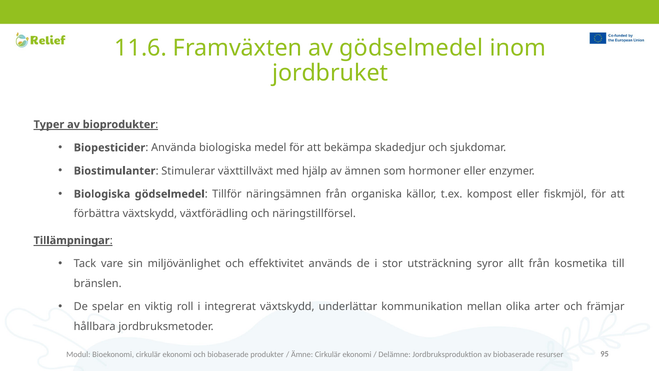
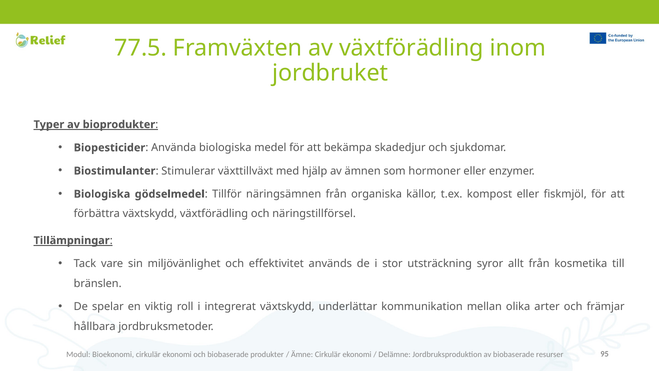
11.6: 11.6 -> 77.5 (141, 48)
av gödselmedel: gödselmedel -> växtförädling (411, 48)
